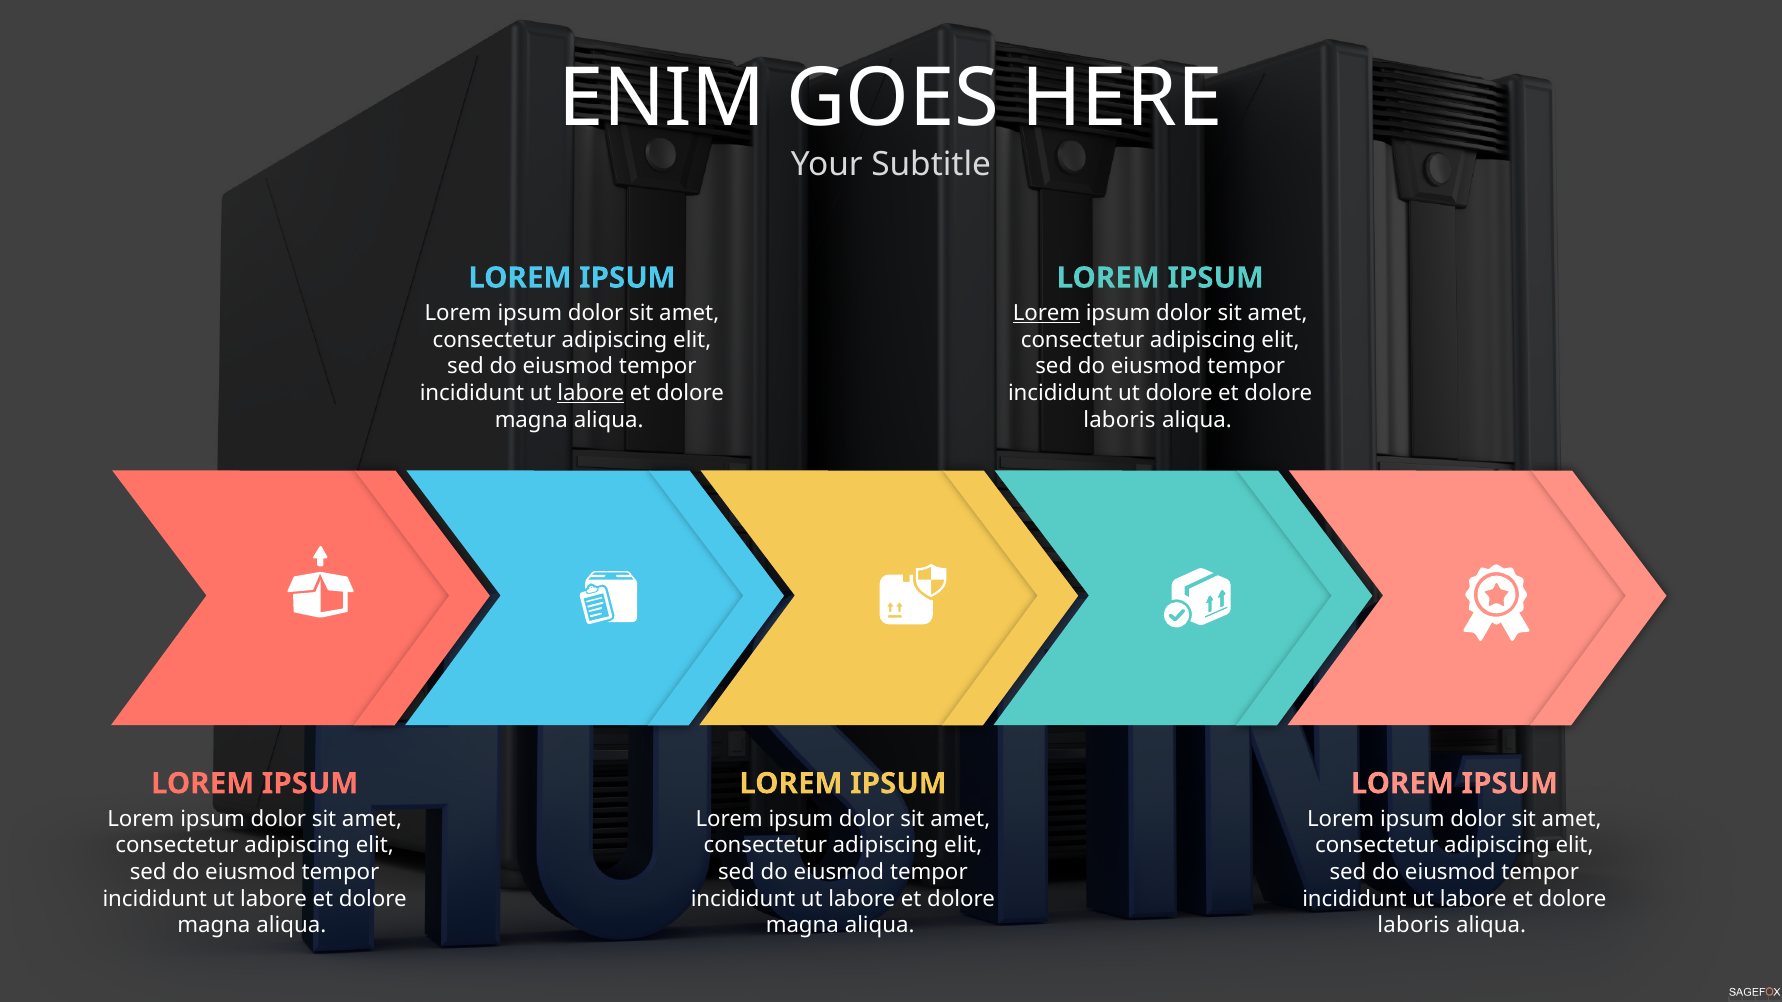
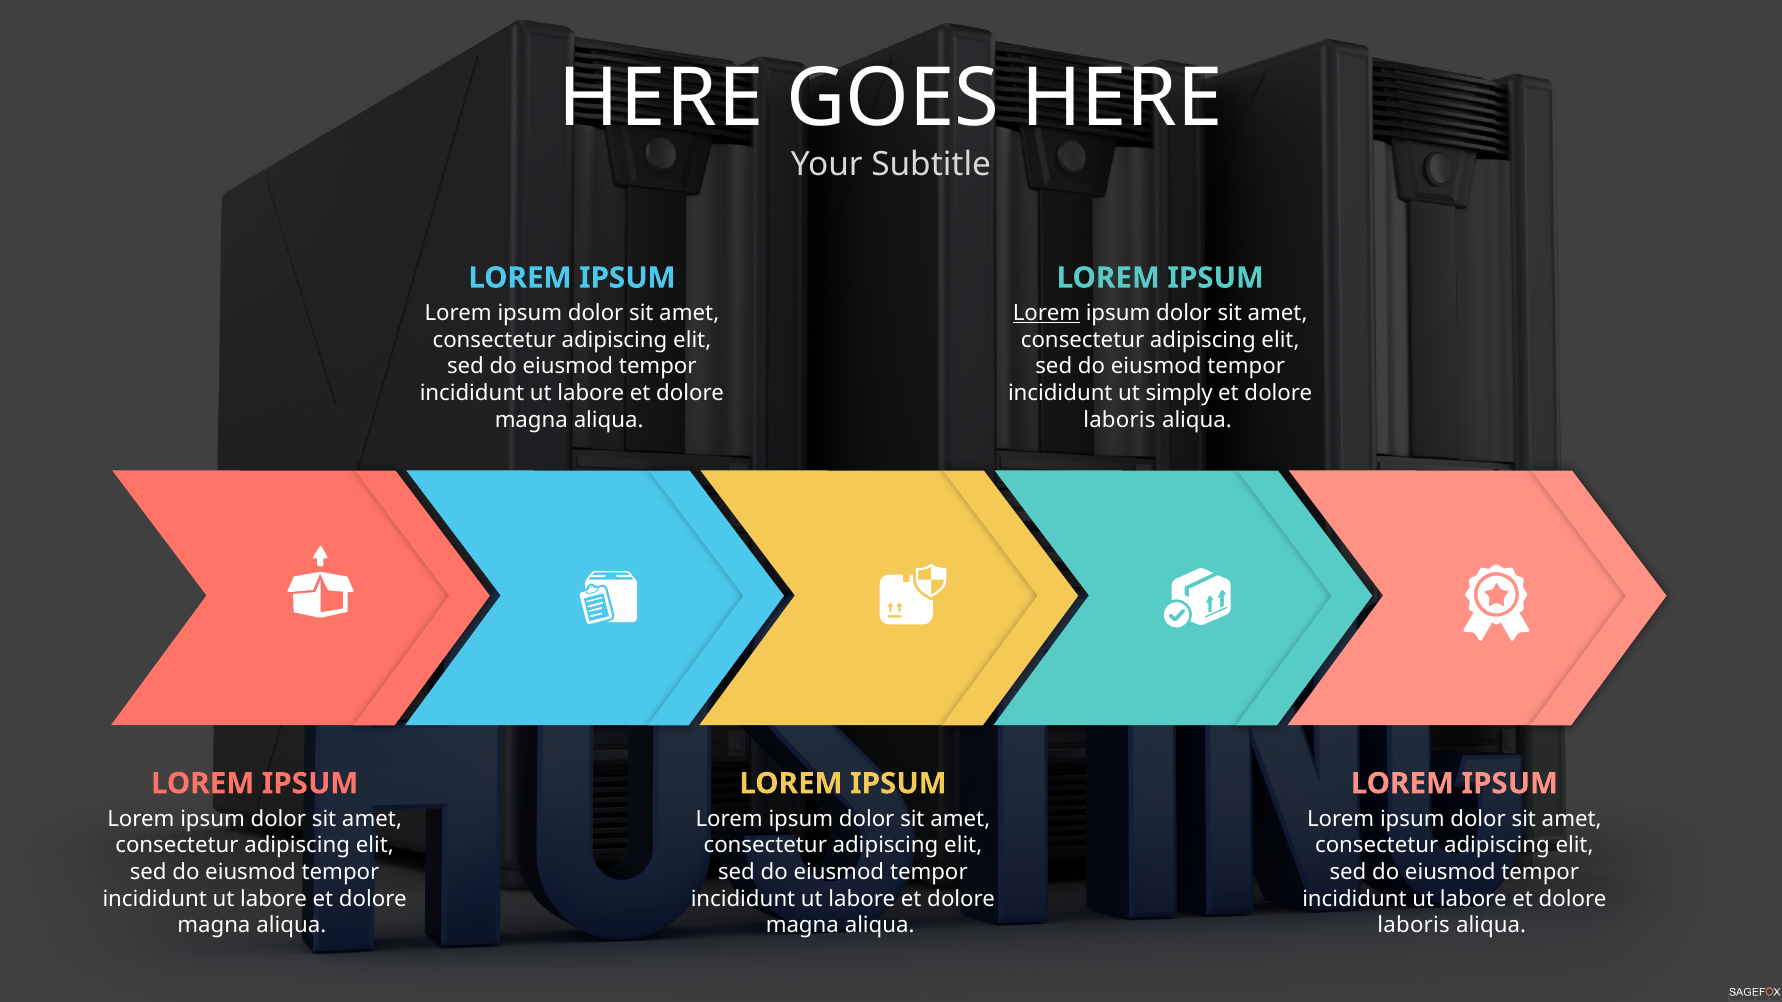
ENIM: ENIM -> HERE (661, 99)
labore underline: present -> none (591, 393)
ut dolore: dolore -> simply (1179, 393)
